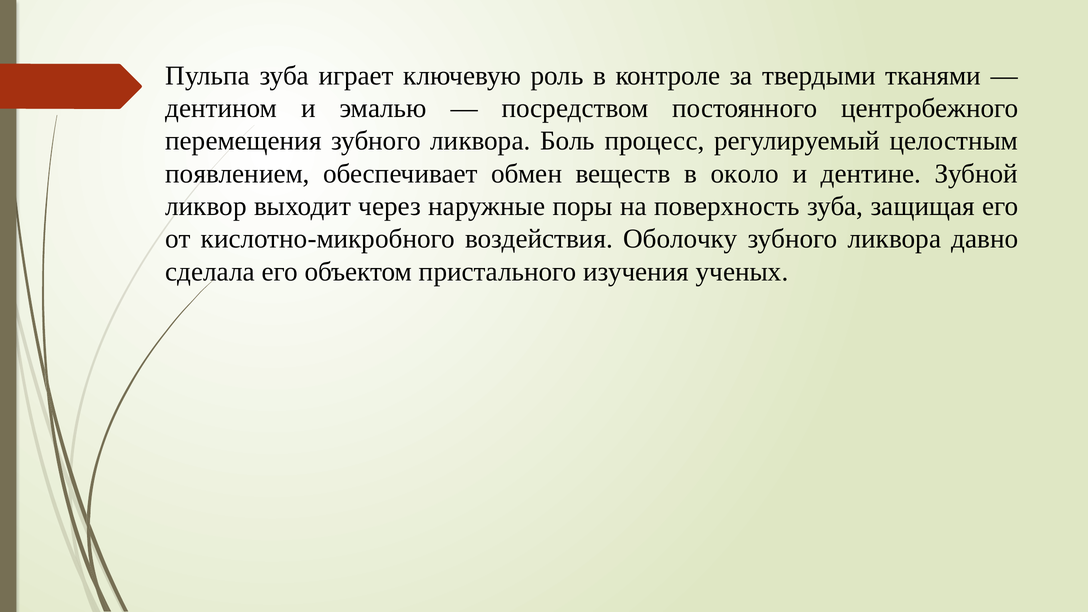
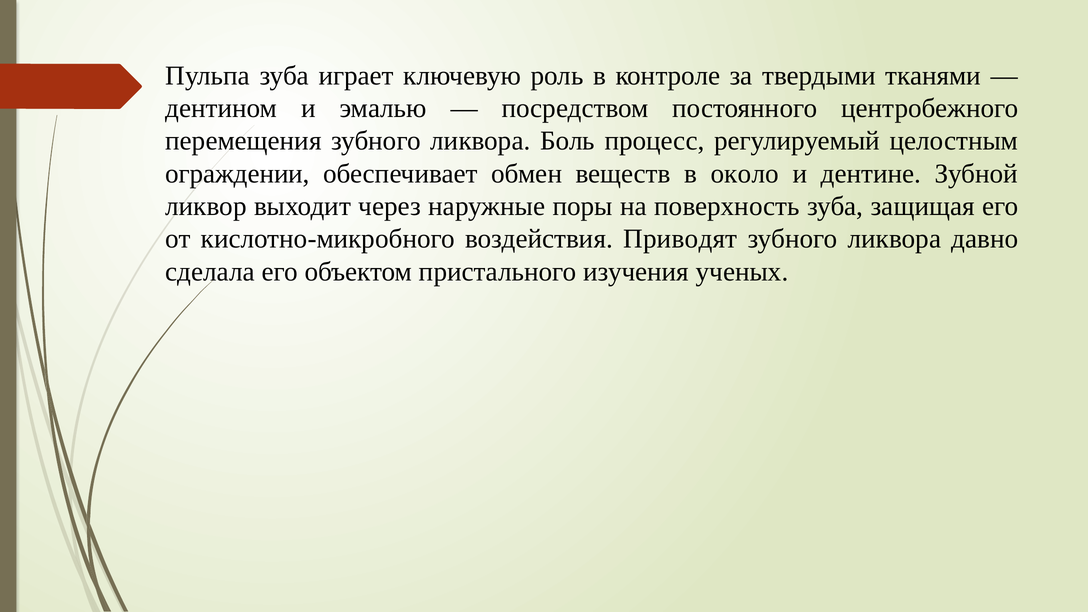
появлением: появлением -> ограждении (238, 174)
Оболочку: Оболочку -> Приводят (680, 239)
